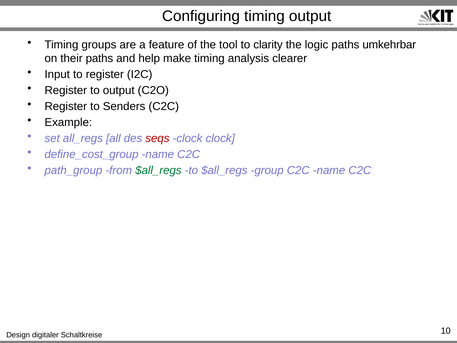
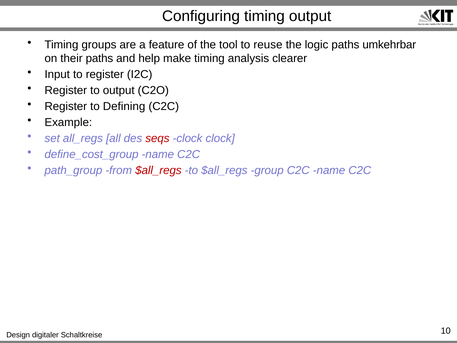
clarity: clarity -> reuse (268, 45)
Senders: Senders -> Defining (124, 106)
$all_regs colour: green -> red (158, 170)
